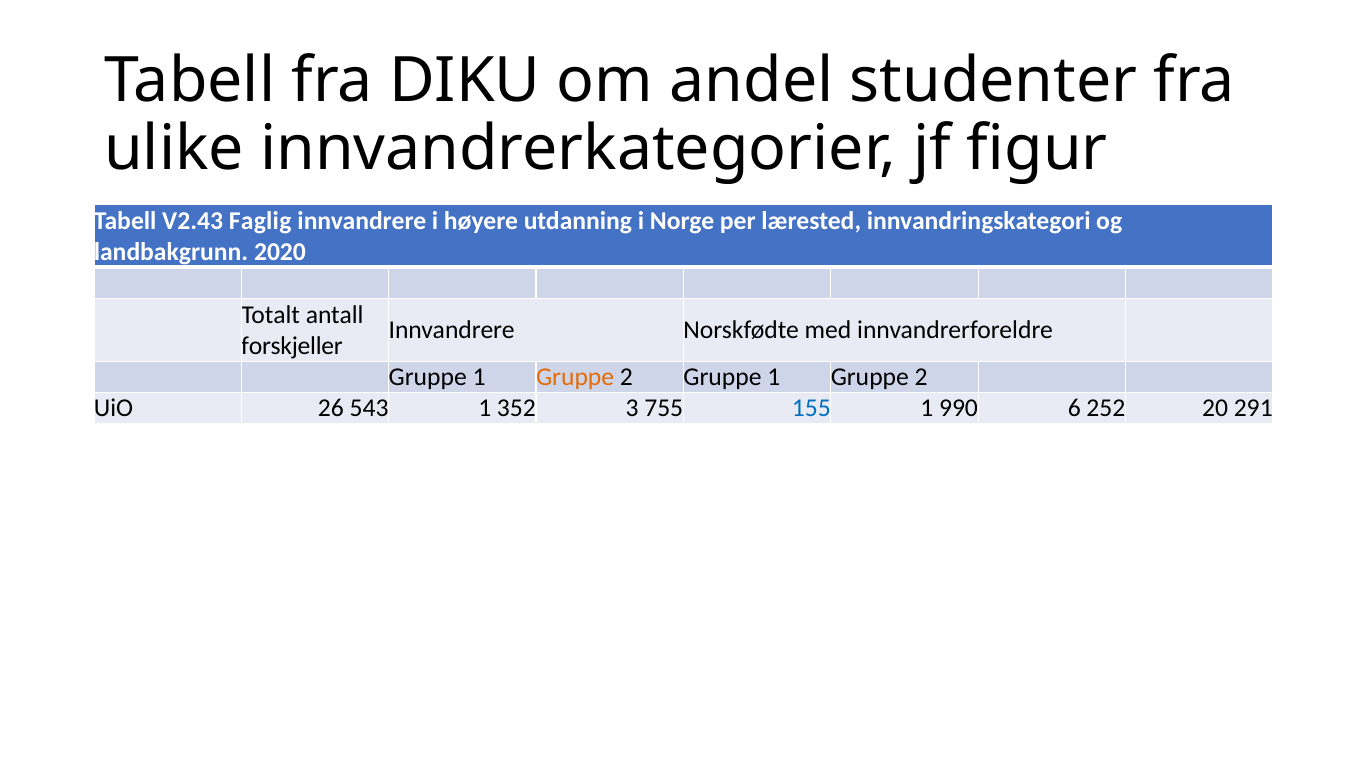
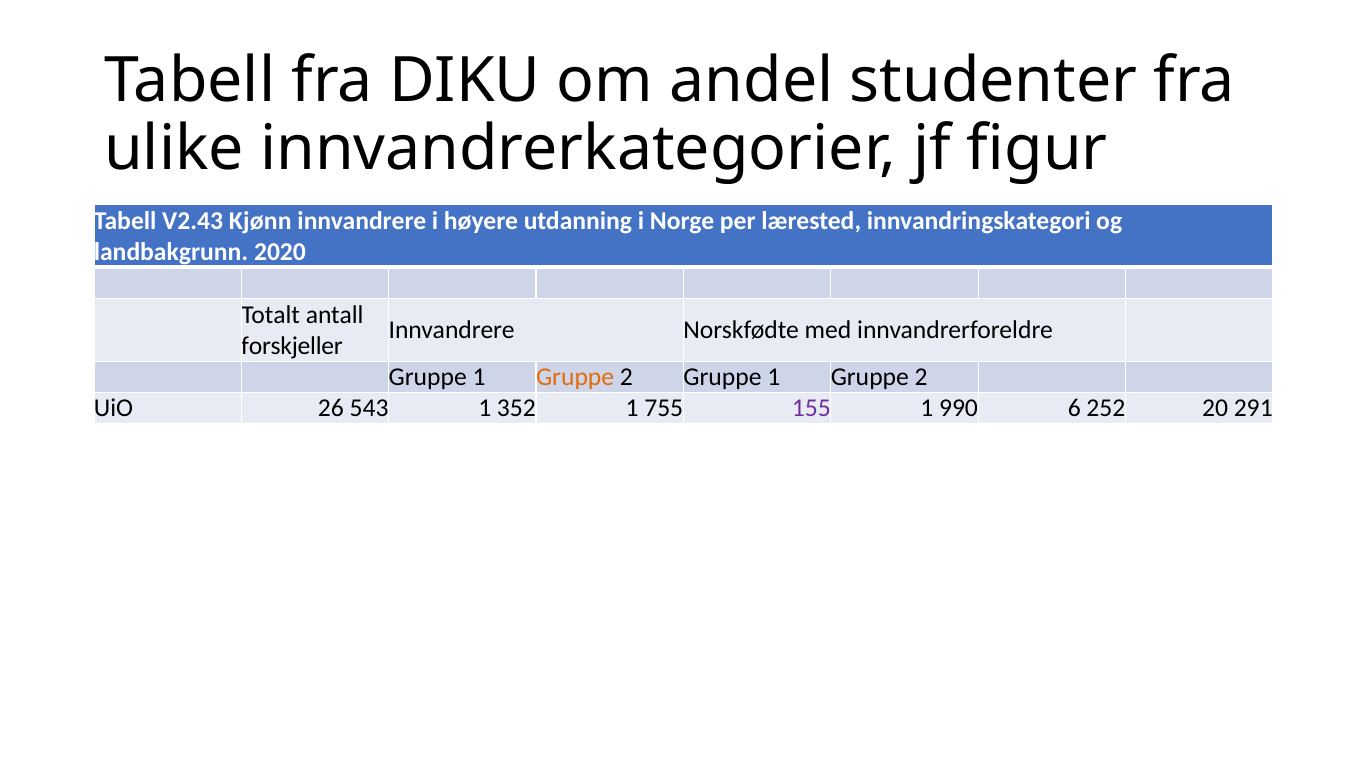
Faglig: Faglig -> Kjønn (260, 221)
352 3: 3 -> 1 (632, 408)
155 colour: blue -> purple (811, 408)
